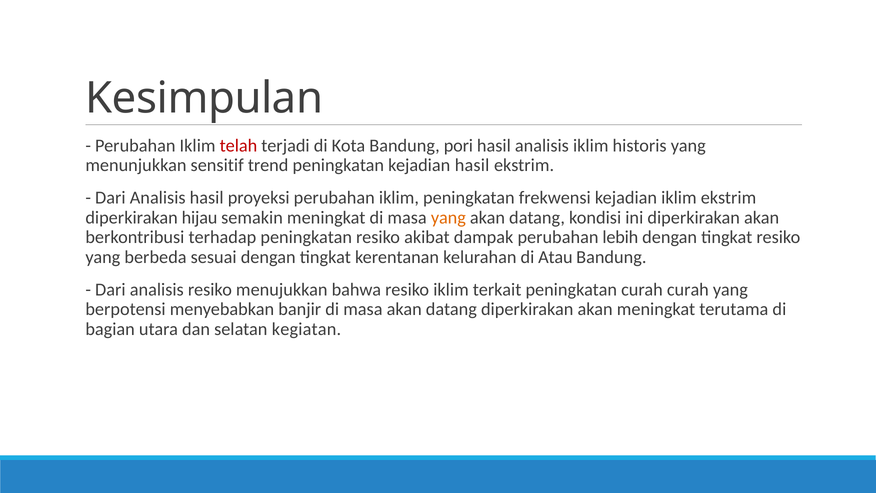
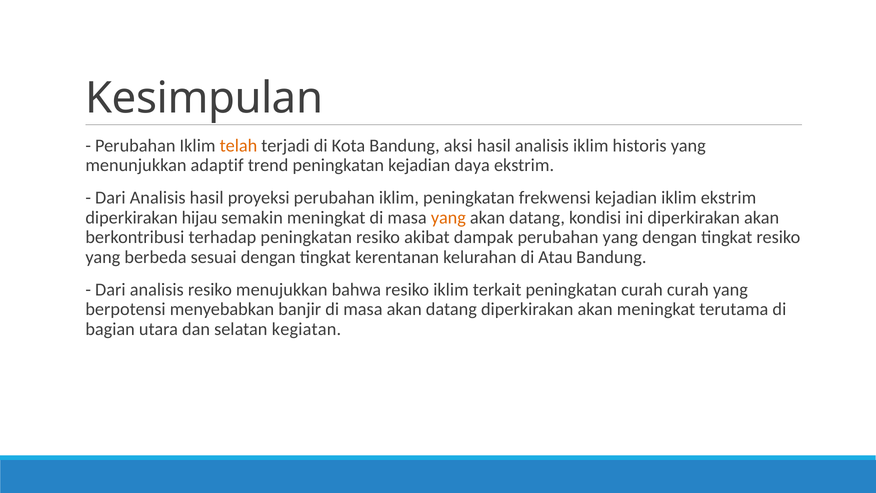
telah colour: red -> orange (238, 146)
pori: pori -> aksi (458, 146)
sensitif: sensitif -> adaptif (217, 165)
kejadian hasil: hasil -> daya (472, 165)
perubahan lebih: lebih -> yang (620, 237)
